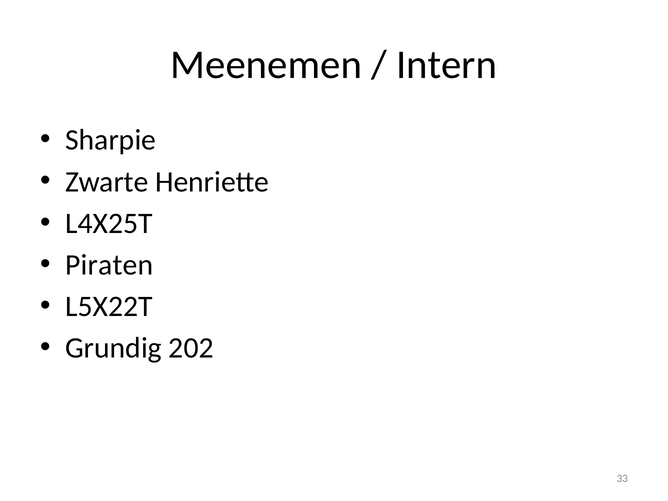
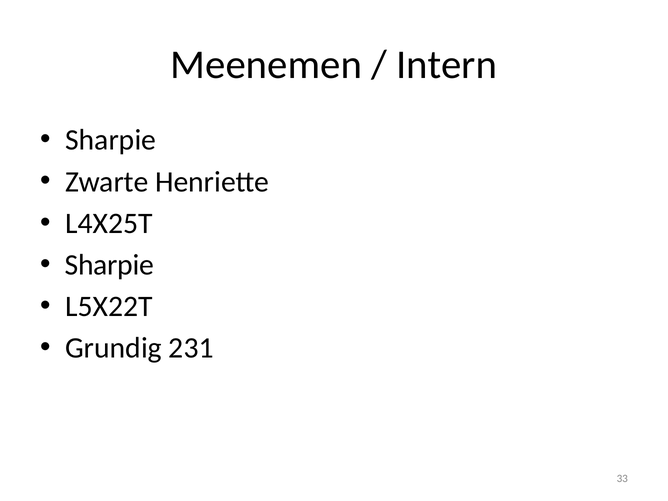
Piraten: Piraten -> Sharpie (109, 265)
202: 202 -> 231 (191, 348)
